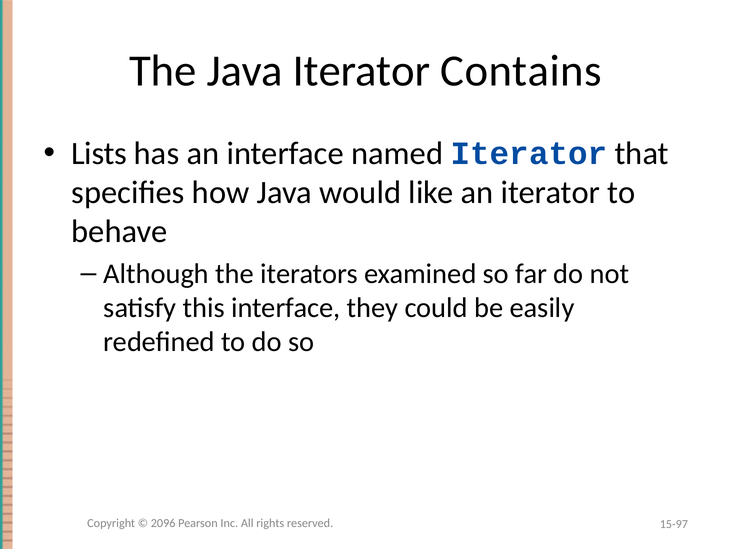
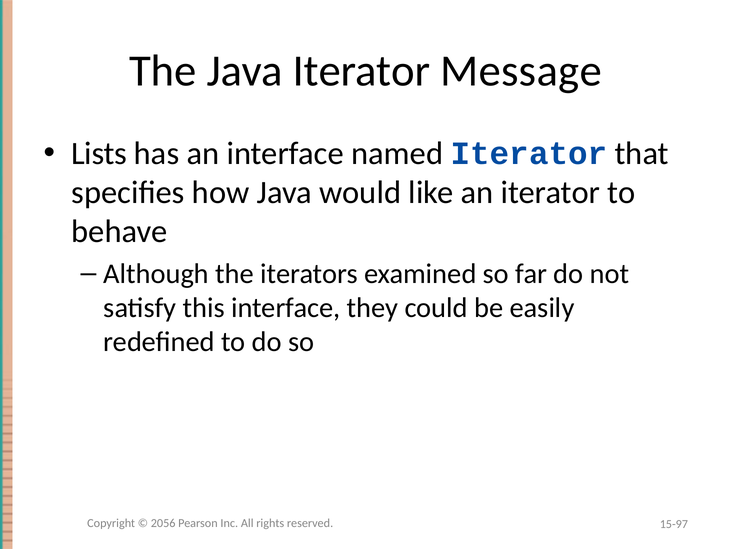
Contains: Contains -> Message (521, 71)
2096: 2096 -> 2056 (163, 523)
